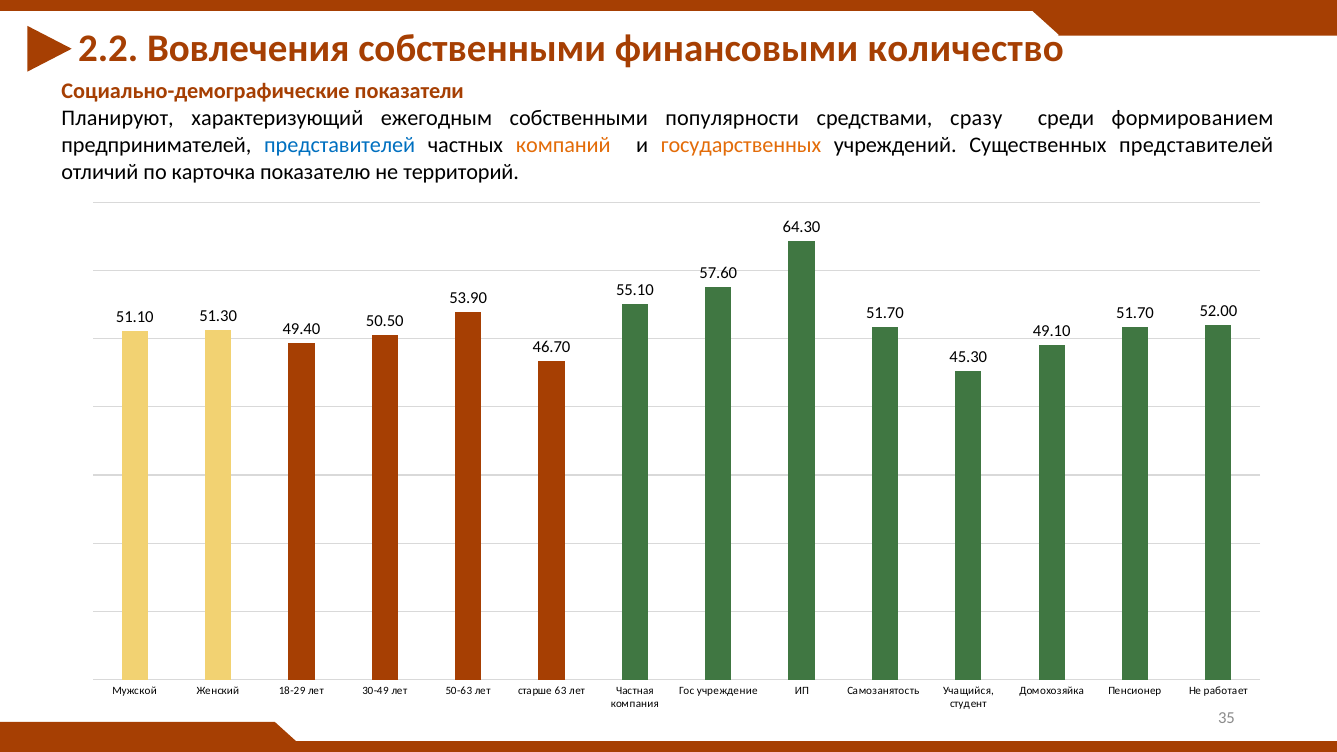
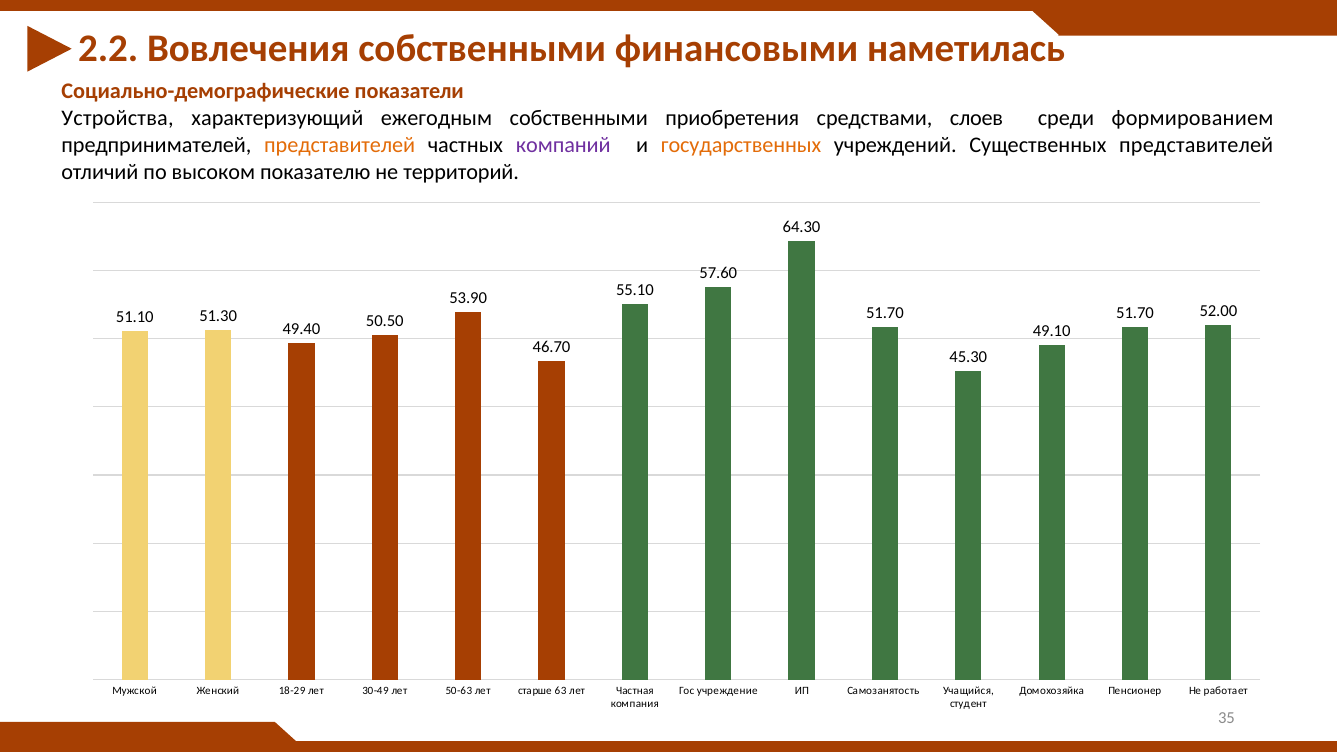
количество: количество -> наметилась (966, 49)
Планируют: Планируют -> Устройства (118, 118)
популярности: популярности -> приобретения (732, 118)
сразу: сразу -> слоев (976, 118)
представителей colour: blue -> orange (340, 145)
компаний colour: orange -> purple (563, 145)
карточка: карточка -> высоком (213, 172)
